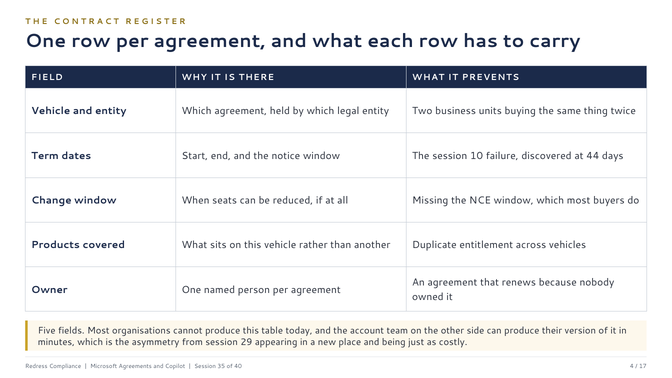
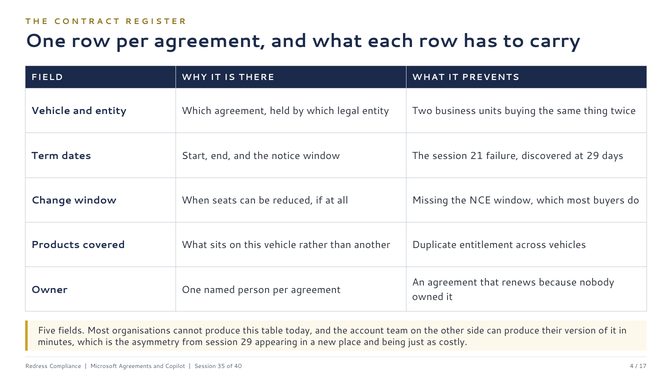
10: 10 -> 21 (476, 156)
at 44: 44 -> 29 (593, 156)
